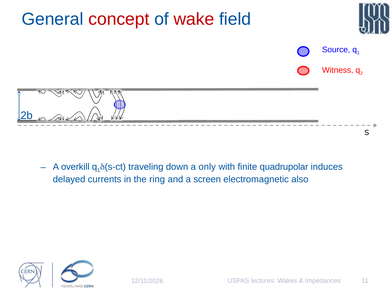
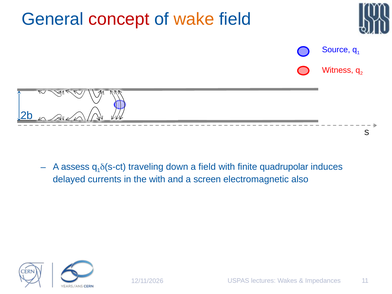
wake colour: red -> orange (194, 19)
overkill: overkill -> assess (75, 167)
a only: only -> field (207, 167)
the ring: ring -> with (157, 179)
